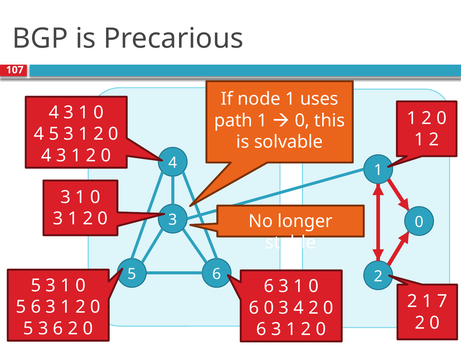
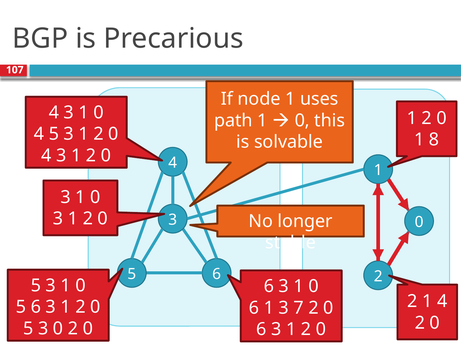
2: 2 -> 8 (434, 140)
1 7: 7 -> 4 (442, 301)
6 0: 0 -> 1 (269, 308)
4: 4 -> 7 (299, 308)
3 6: 6 -> 0 (58, 328)
